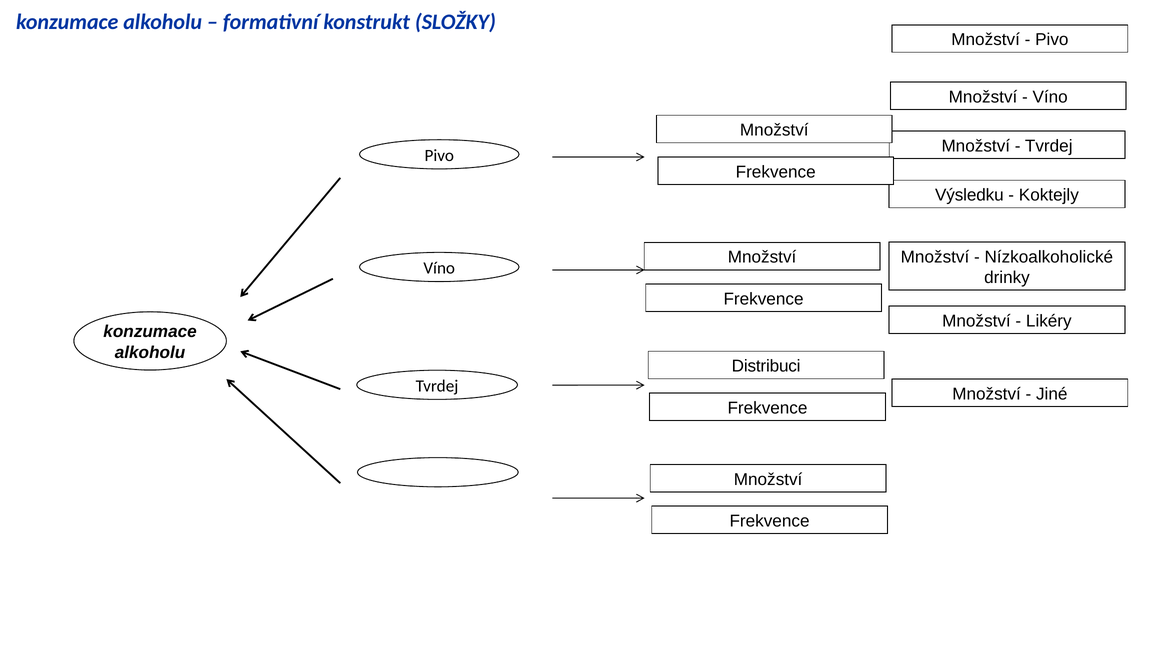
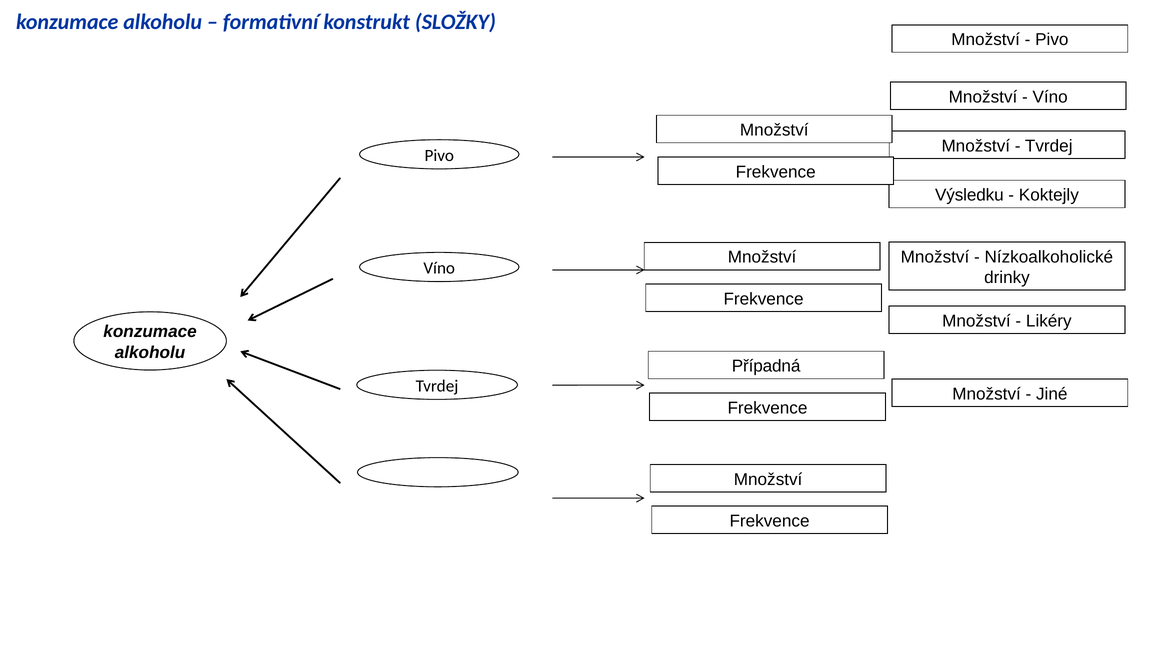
Distribuci: Distribuci -> Případná (766, 366)
